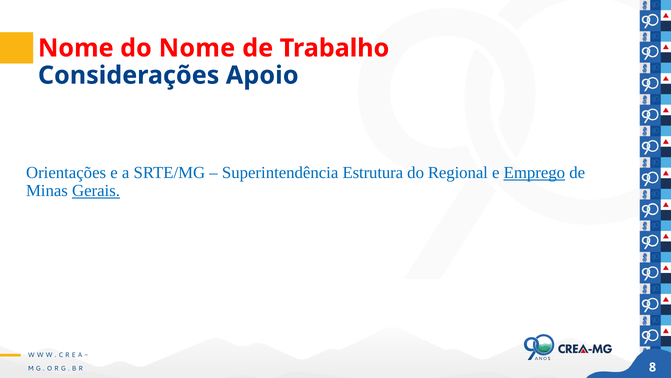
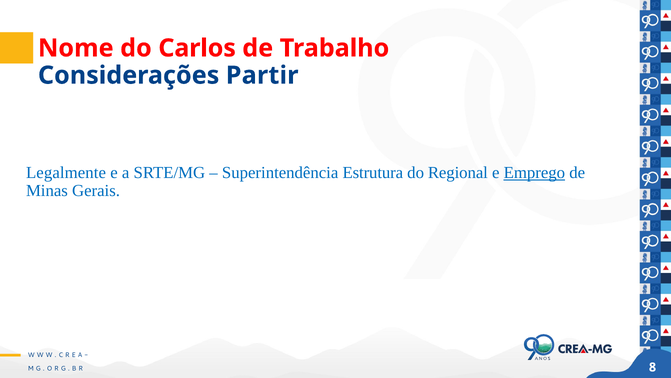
do Nome: Nome -> Carlos (197, 48)
Apoio: Apoio -> Partir (262, 75)
Orientações: Orientações -> Legalmente (66, 173)
Gerais underline: present -> none (96, 191)
